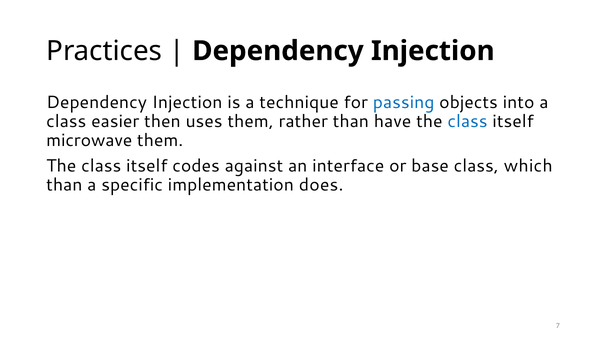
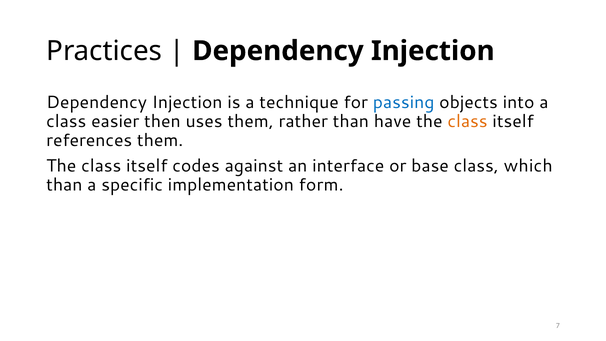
class colour: blue -> orange (468, 121)
microwave: microwave -> references (89, 141)
does: does -> form (321, 185)
